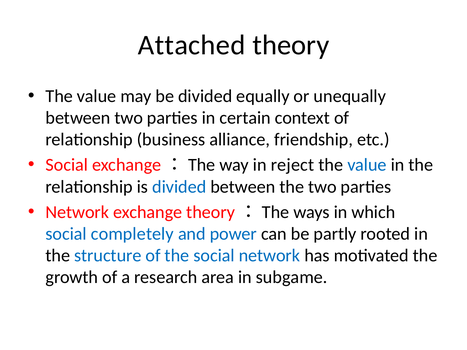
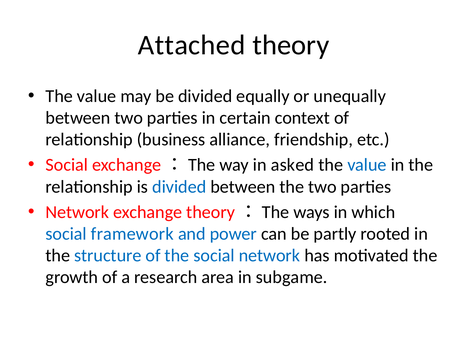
reject: reject -> asked (292, 165)
completely: completely -> framework (132, 234)
